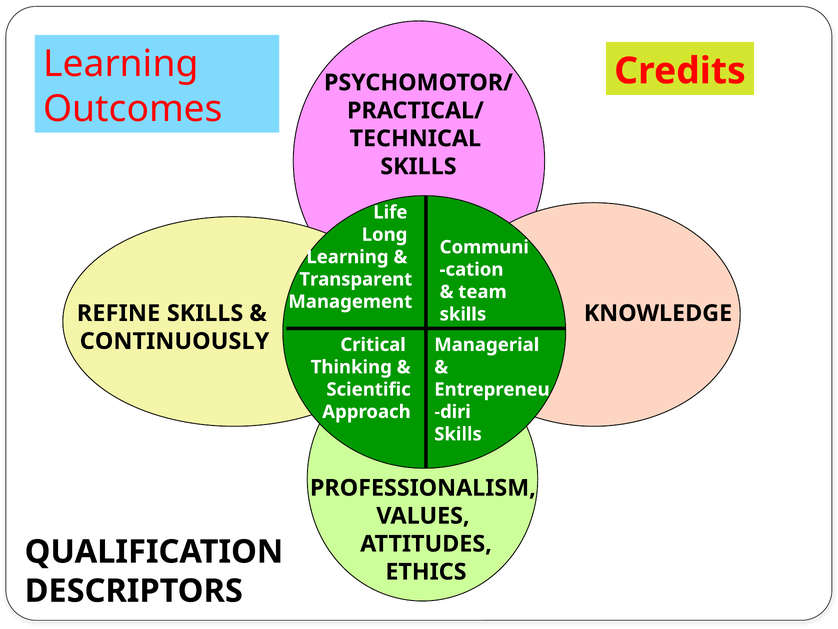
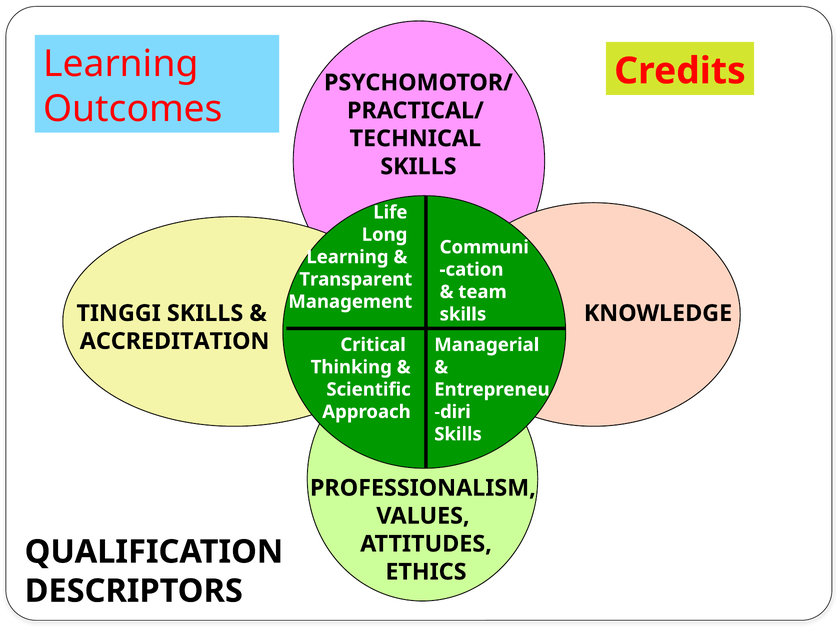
REFINE: REFINE -> TINGGI (119, 313)
CONTINUOUSLY: CONTINUOUSLY -> ACCREDITATION (175, 341)
